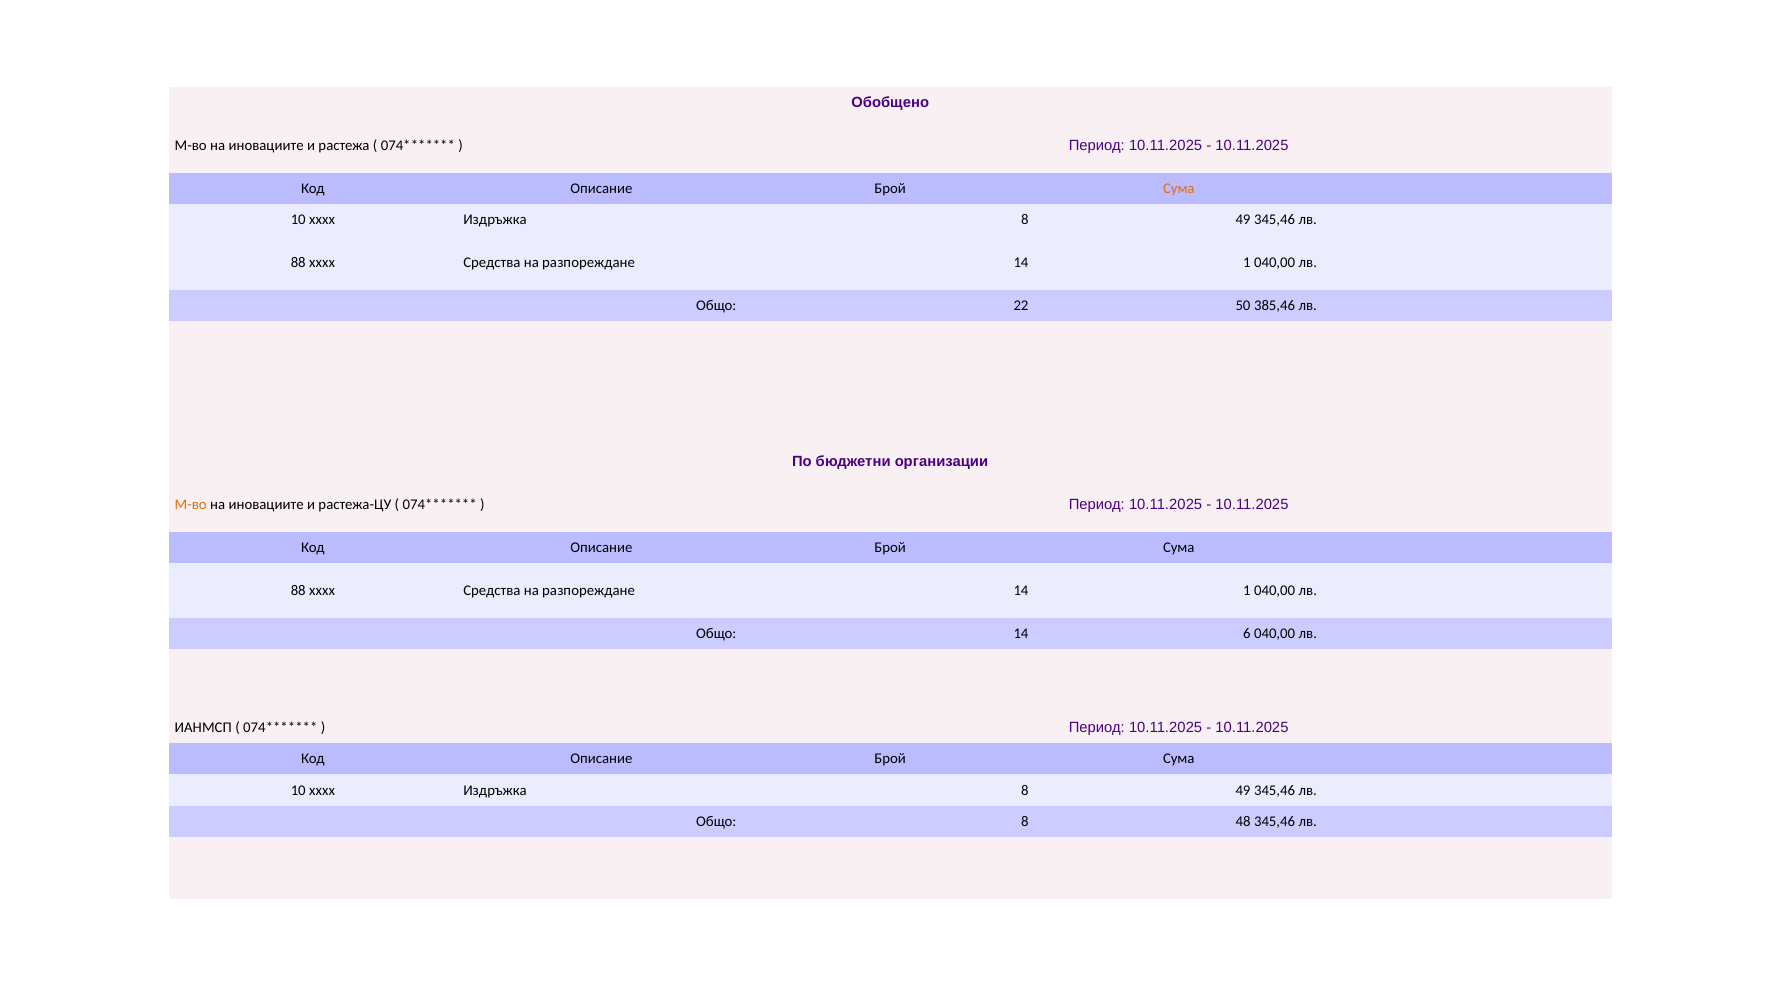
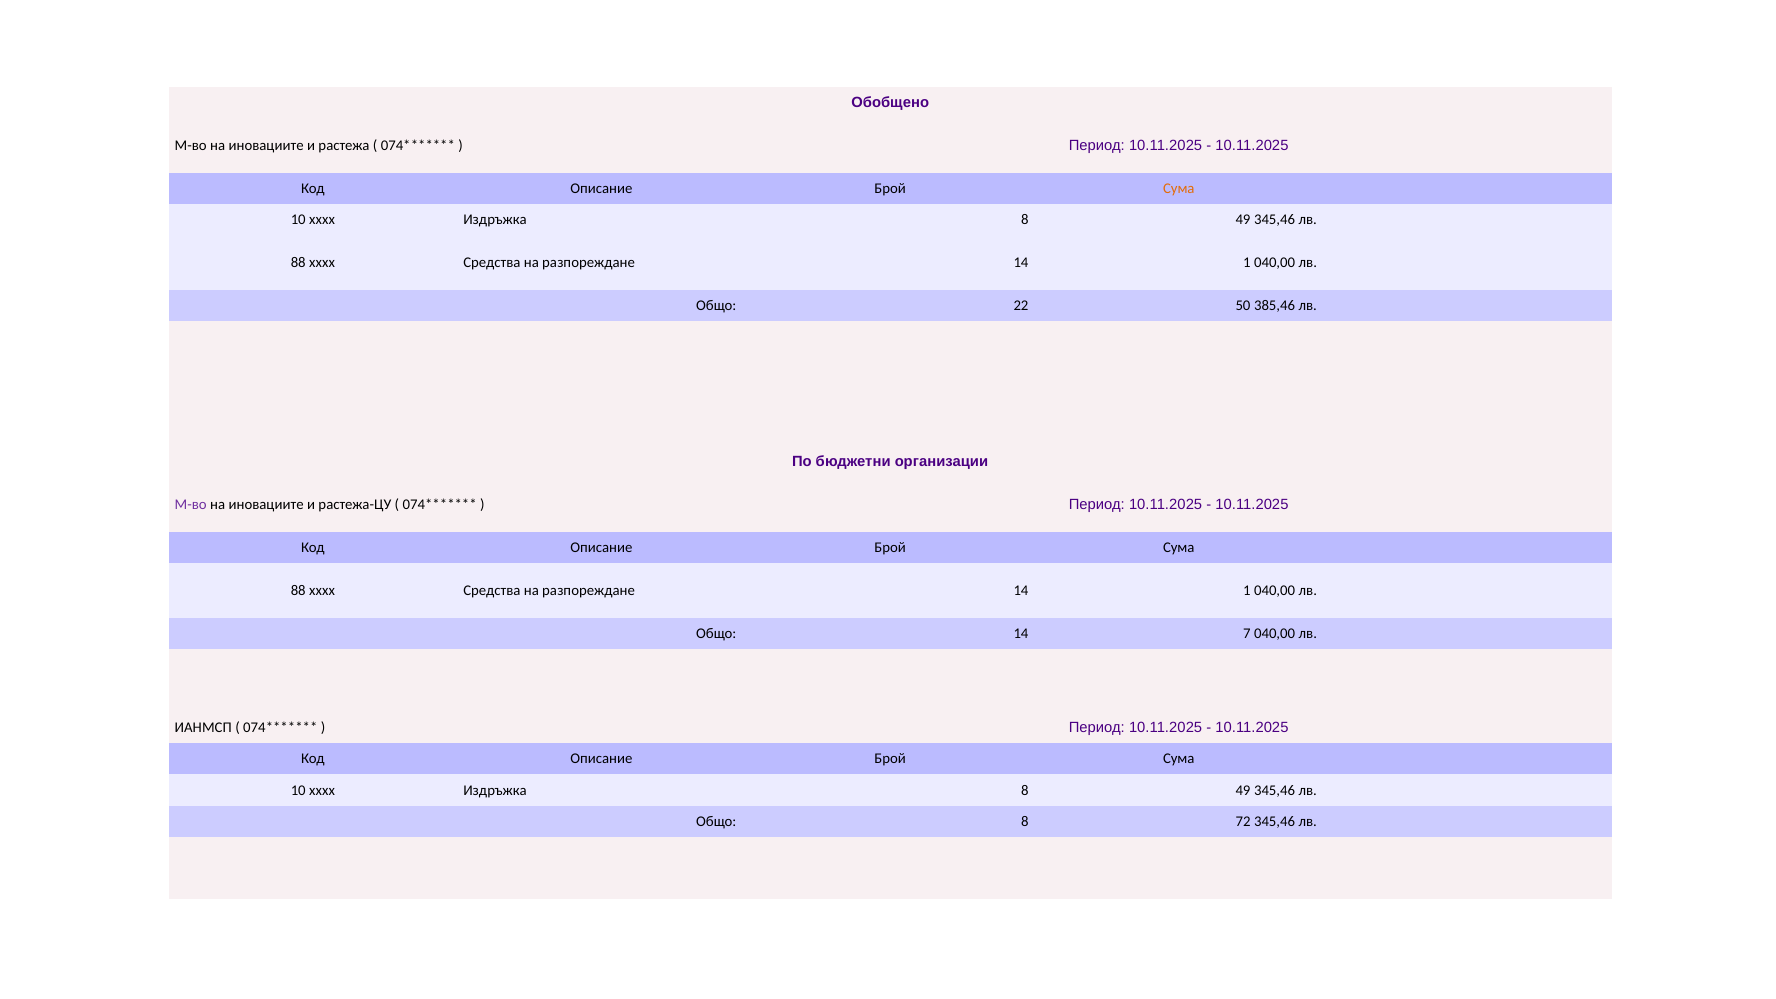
М-во colour: orange -> purple (191, 505)
6: 6 -> 7 (1247, 634)
48: 48 -> 72 (1243, 821)
